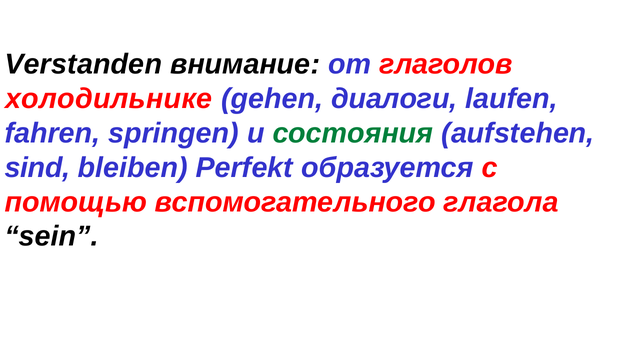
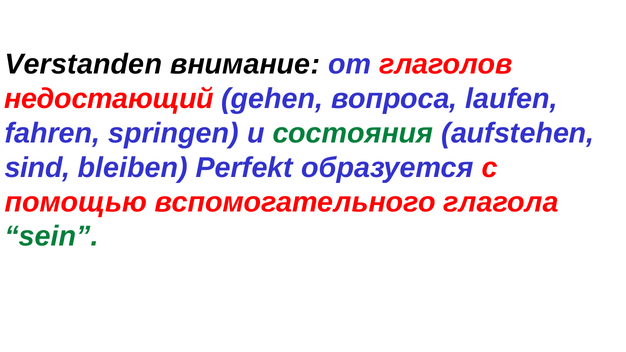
холодильнике: холодильнике -> недостающий (109, 99)
диалоги: диалоги -> вопроса (394, 99)
sein colour: black -> green (52, 237)
